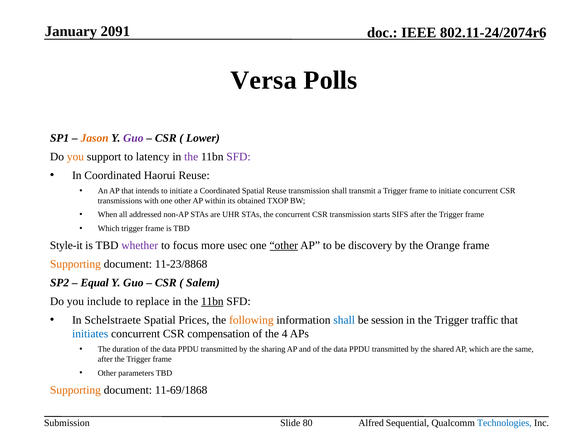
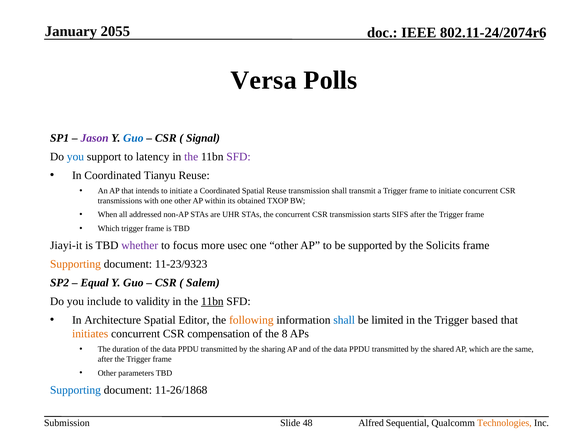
2091: 2091 -> 2055 (115, 31)
Jason colour: orange -> purple (95, 138)
Guo colour: purple -> blue (133, 138)
Lower: Lower -> Signal (203, 138)
you colour: orange -> blue (75, 157)
Haorui: Haorui -> Tianyu (160, 175)
Style-it: Style-it -> Jiayi-it (66, 245)
other underline: present -> none (284, 245)
discovery: discovery -> supported (370, 245)
Orange: Orange -> Solicits (443, 245)
11-23/8868: 11-23/8868 -> 11-23/9323 (181, 264)
replace: replace -> validity (153, 301)
Schelstraete: Schelstraete -> Architecture (113, 320)
Prices: Prices -> Editor (194, 320)
session: session -> limited (387, 320)
traffic: traffic -> based (485, 320)
initiates colour: blue -> orange (90, 334)
4: 4 -> 8 (285, 334)
Supporting colour: orange -> blue (75, 390)
11-69/1868: 11-69/1868 -> 11-26/1868 (181, 390)
80: 80 -> 48 (308, 423)
Technologies colour: blue -> orange (504, 423)
